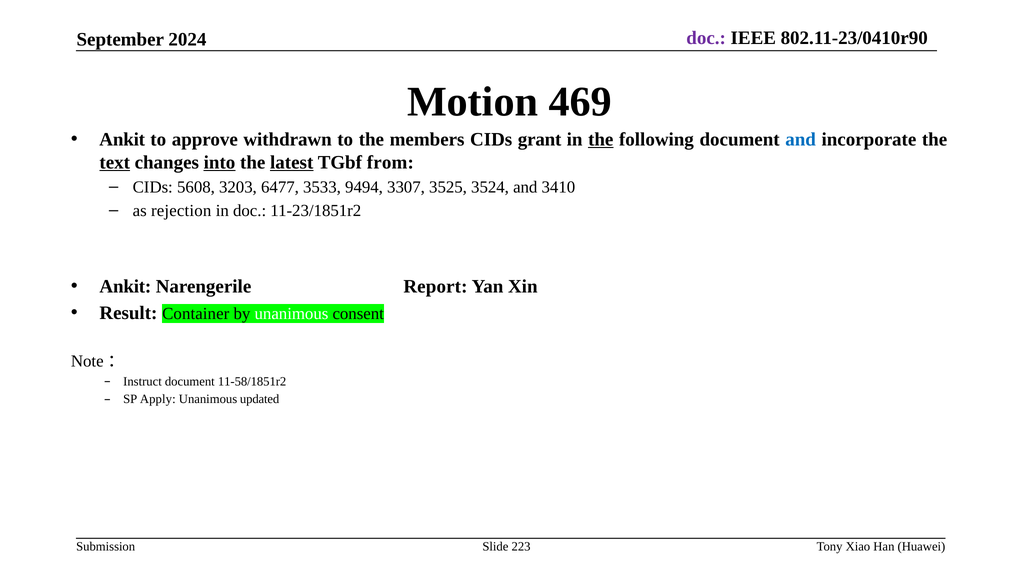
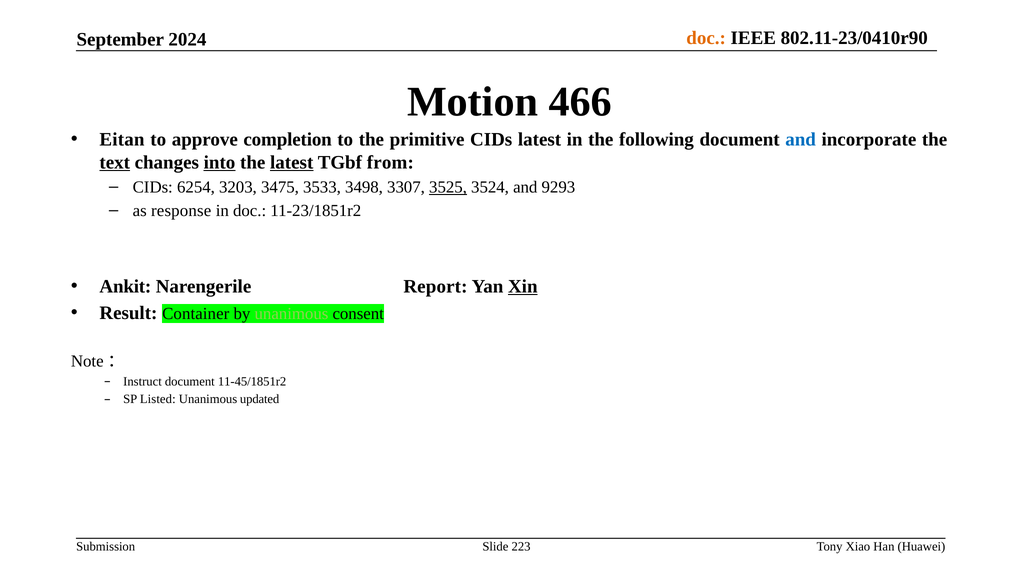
doc colour: purple -> orange (706, 38)
469: 469 -> 466 (580, 102)
Ankit: Ankit -> Eitan (122, 139)
withdrawn: withdrawn -> completion (288, 139)
members: members -> primitive (427, 139)
CIDs grant: grant -> latest (540, 139)
the underline: present -> none (601, 139)
5608: 5608 -> 6254 (196, 187)
6477: 6477 -> 3475 (280, 187)
9494: 9494 -> 3498 (364, 187)
3525 underline: none -> present (448, 187)
3410: 3410 -> 9293 (558, 187)
rejection: rejection -> response (181, 211)
Xin underline: none -> present (523, 286)
unanimous colour: white -> light green (291, 314)
11-58/1851r2: 11-58/1851r2 -> 11-45/1851r2 (252, 381)
Apply: Apply -> Listed (158, 399)
